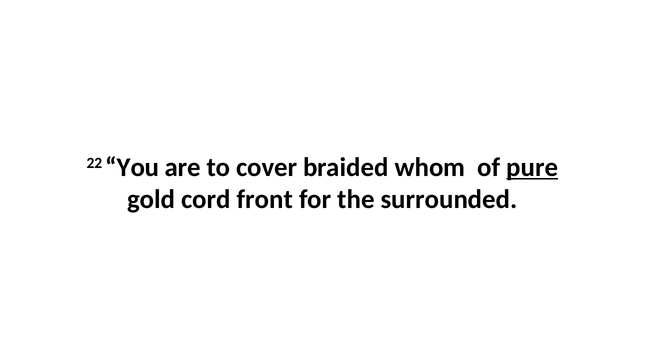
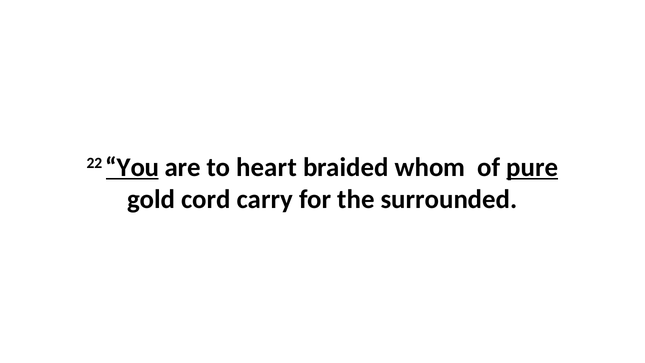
You underline: none -> present (132, 167)
cover: cover -> heart (267, 167)
front: front -> carry (265, 199)
